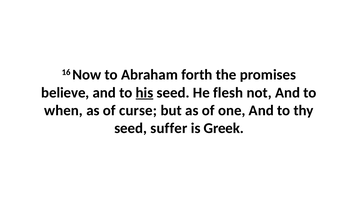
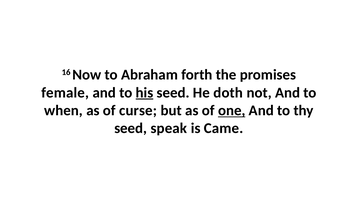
believe: believe -> female (65, 93)
flesh: flesh -> doth (228, 93)
one underline: none -> present (232, 111)
suffer: suffer -> speak (169, 129)
Greek: Greek -> Came (224, 129)
